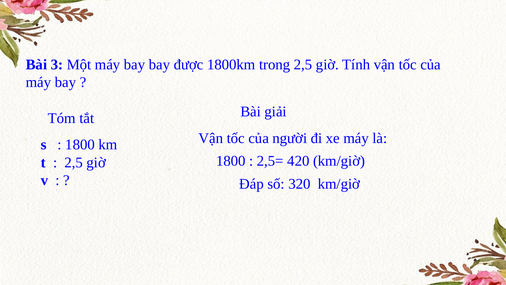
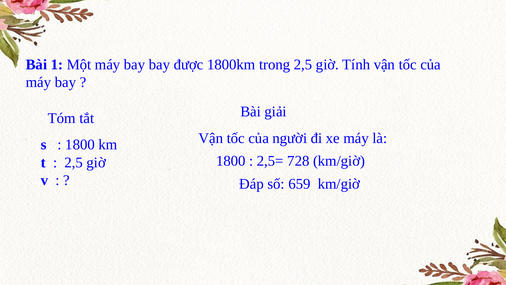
3: 3 -> 1 (57, 64)
420: 420 -> 728 (298, 161)
320: 320 -> 659 (299, 184)
